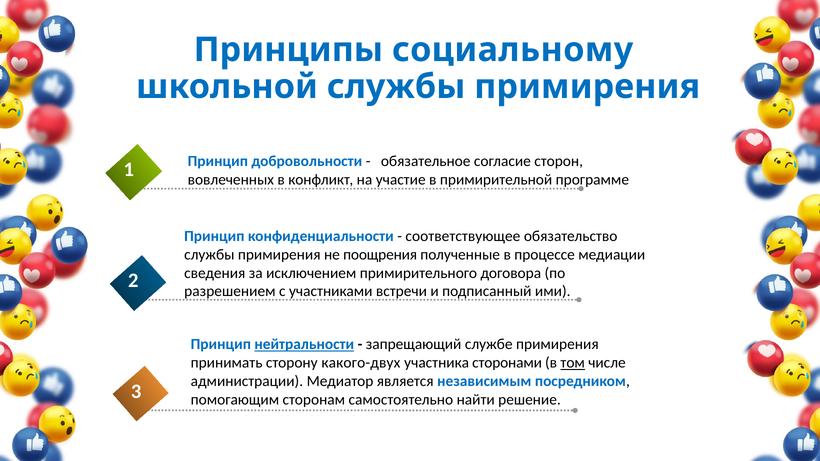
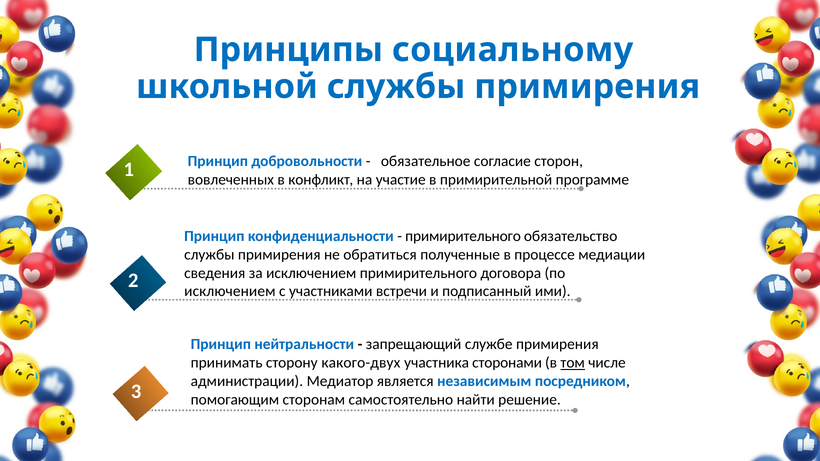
соответствующее: соответствующее -> примирительного (463, 236)
поощрения: поощрения -> обратиться (380, 255)
разрешением: разрешением -> исключением (230, 292)
нейтральности underline: present -> none (304, 345)
